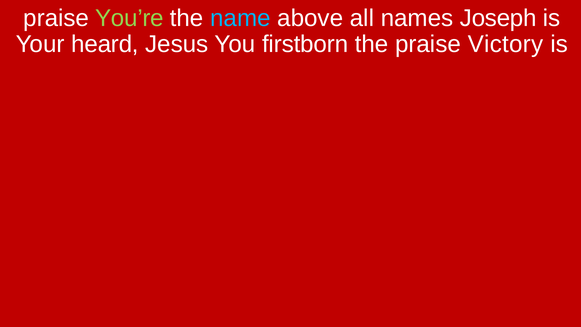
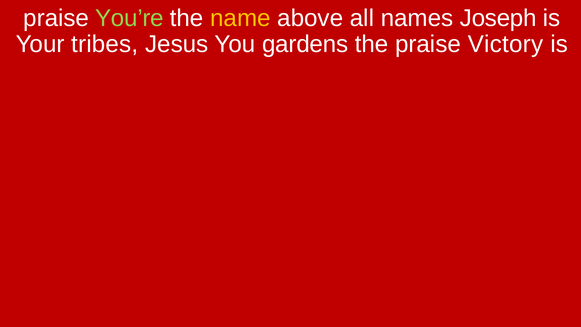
name colour: light blue -> yellow (240, 18)
heard: heard -> tribes (105, 44)
firstborn: firstborn -> gardens (305, 44)
